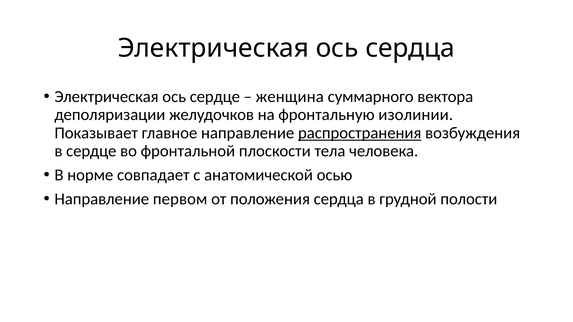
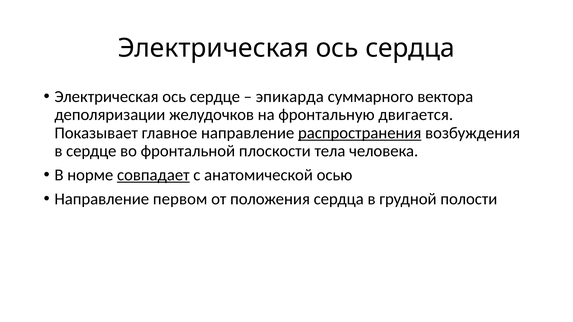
женщина: женщина -> эпикарда (290, 97)
изолинии: изолинии -> двигается (416, 115)
совпадает underline: none -> present (153, 175)
